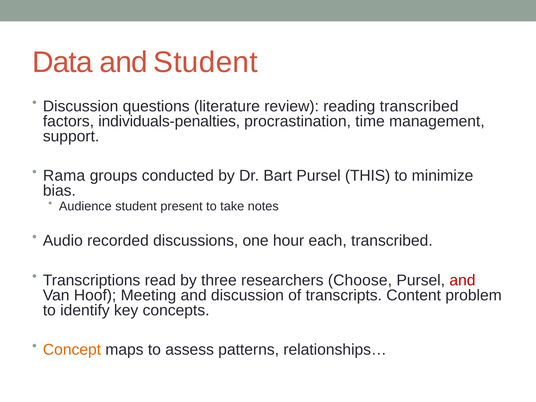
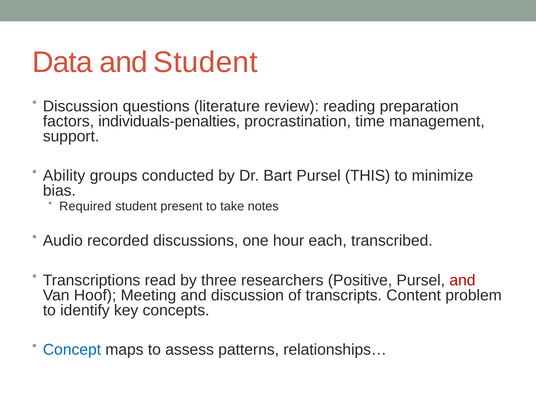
reading transcribed: transcribed -> preparation (419, 106)
Rama: Rama -> Ability (64, 176)
Audience: Audience -> Required (85, 206)
Choose: Choose -> Positive (360, 280)
Concept colour: orange -> blue (72, 350)
